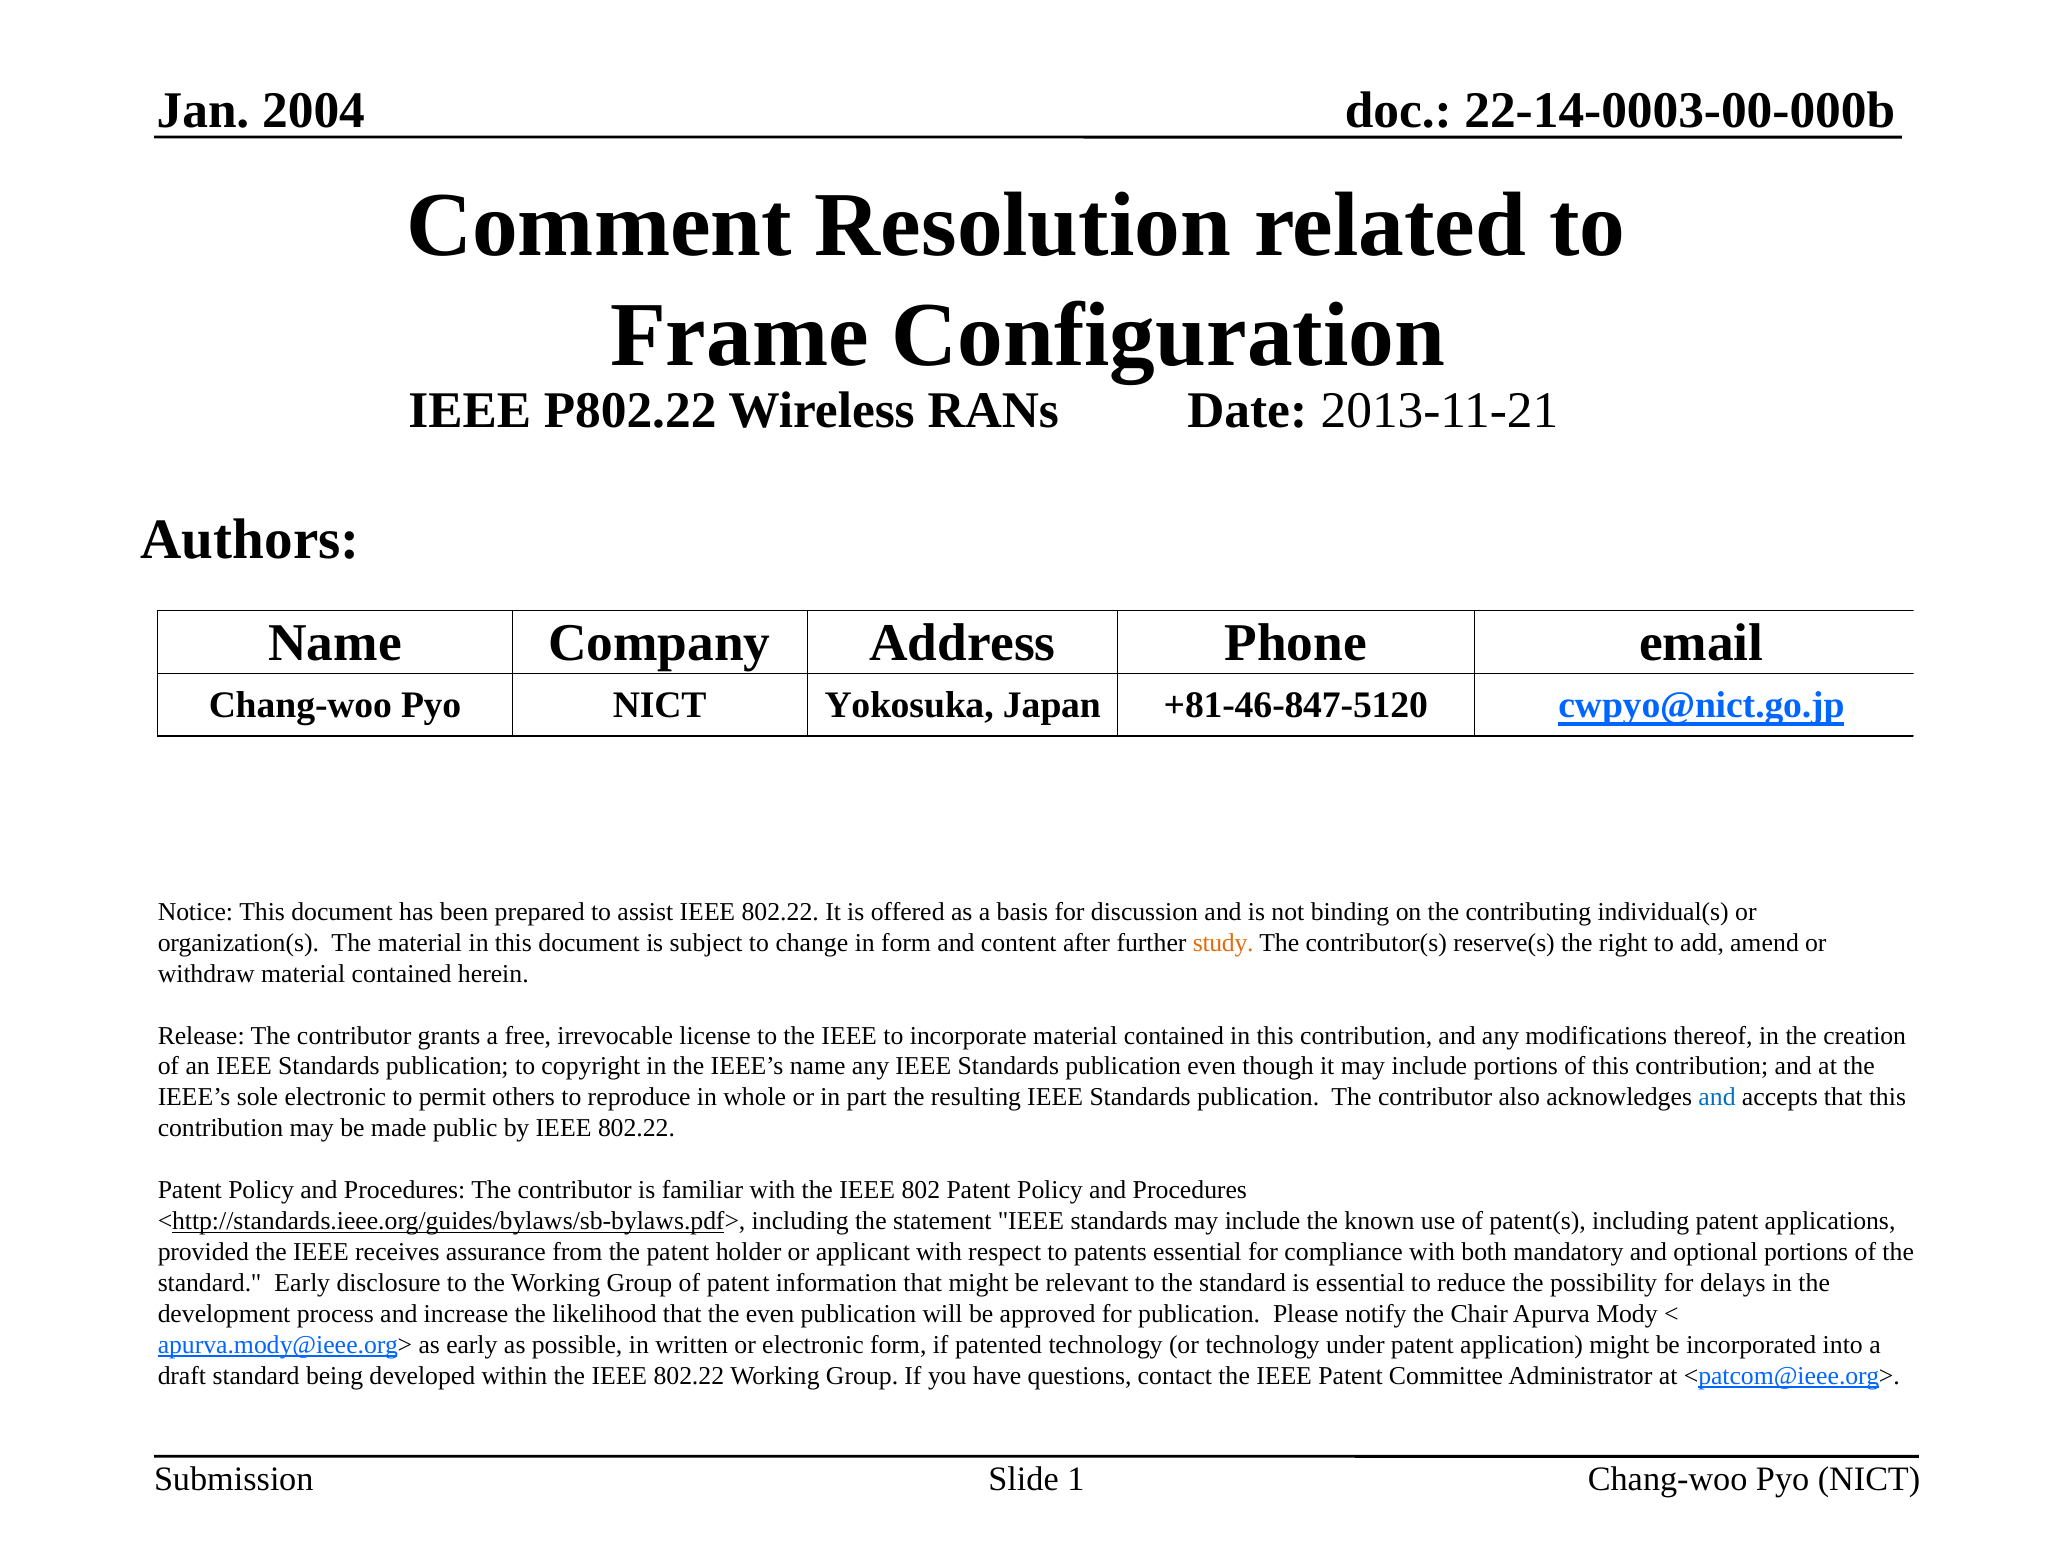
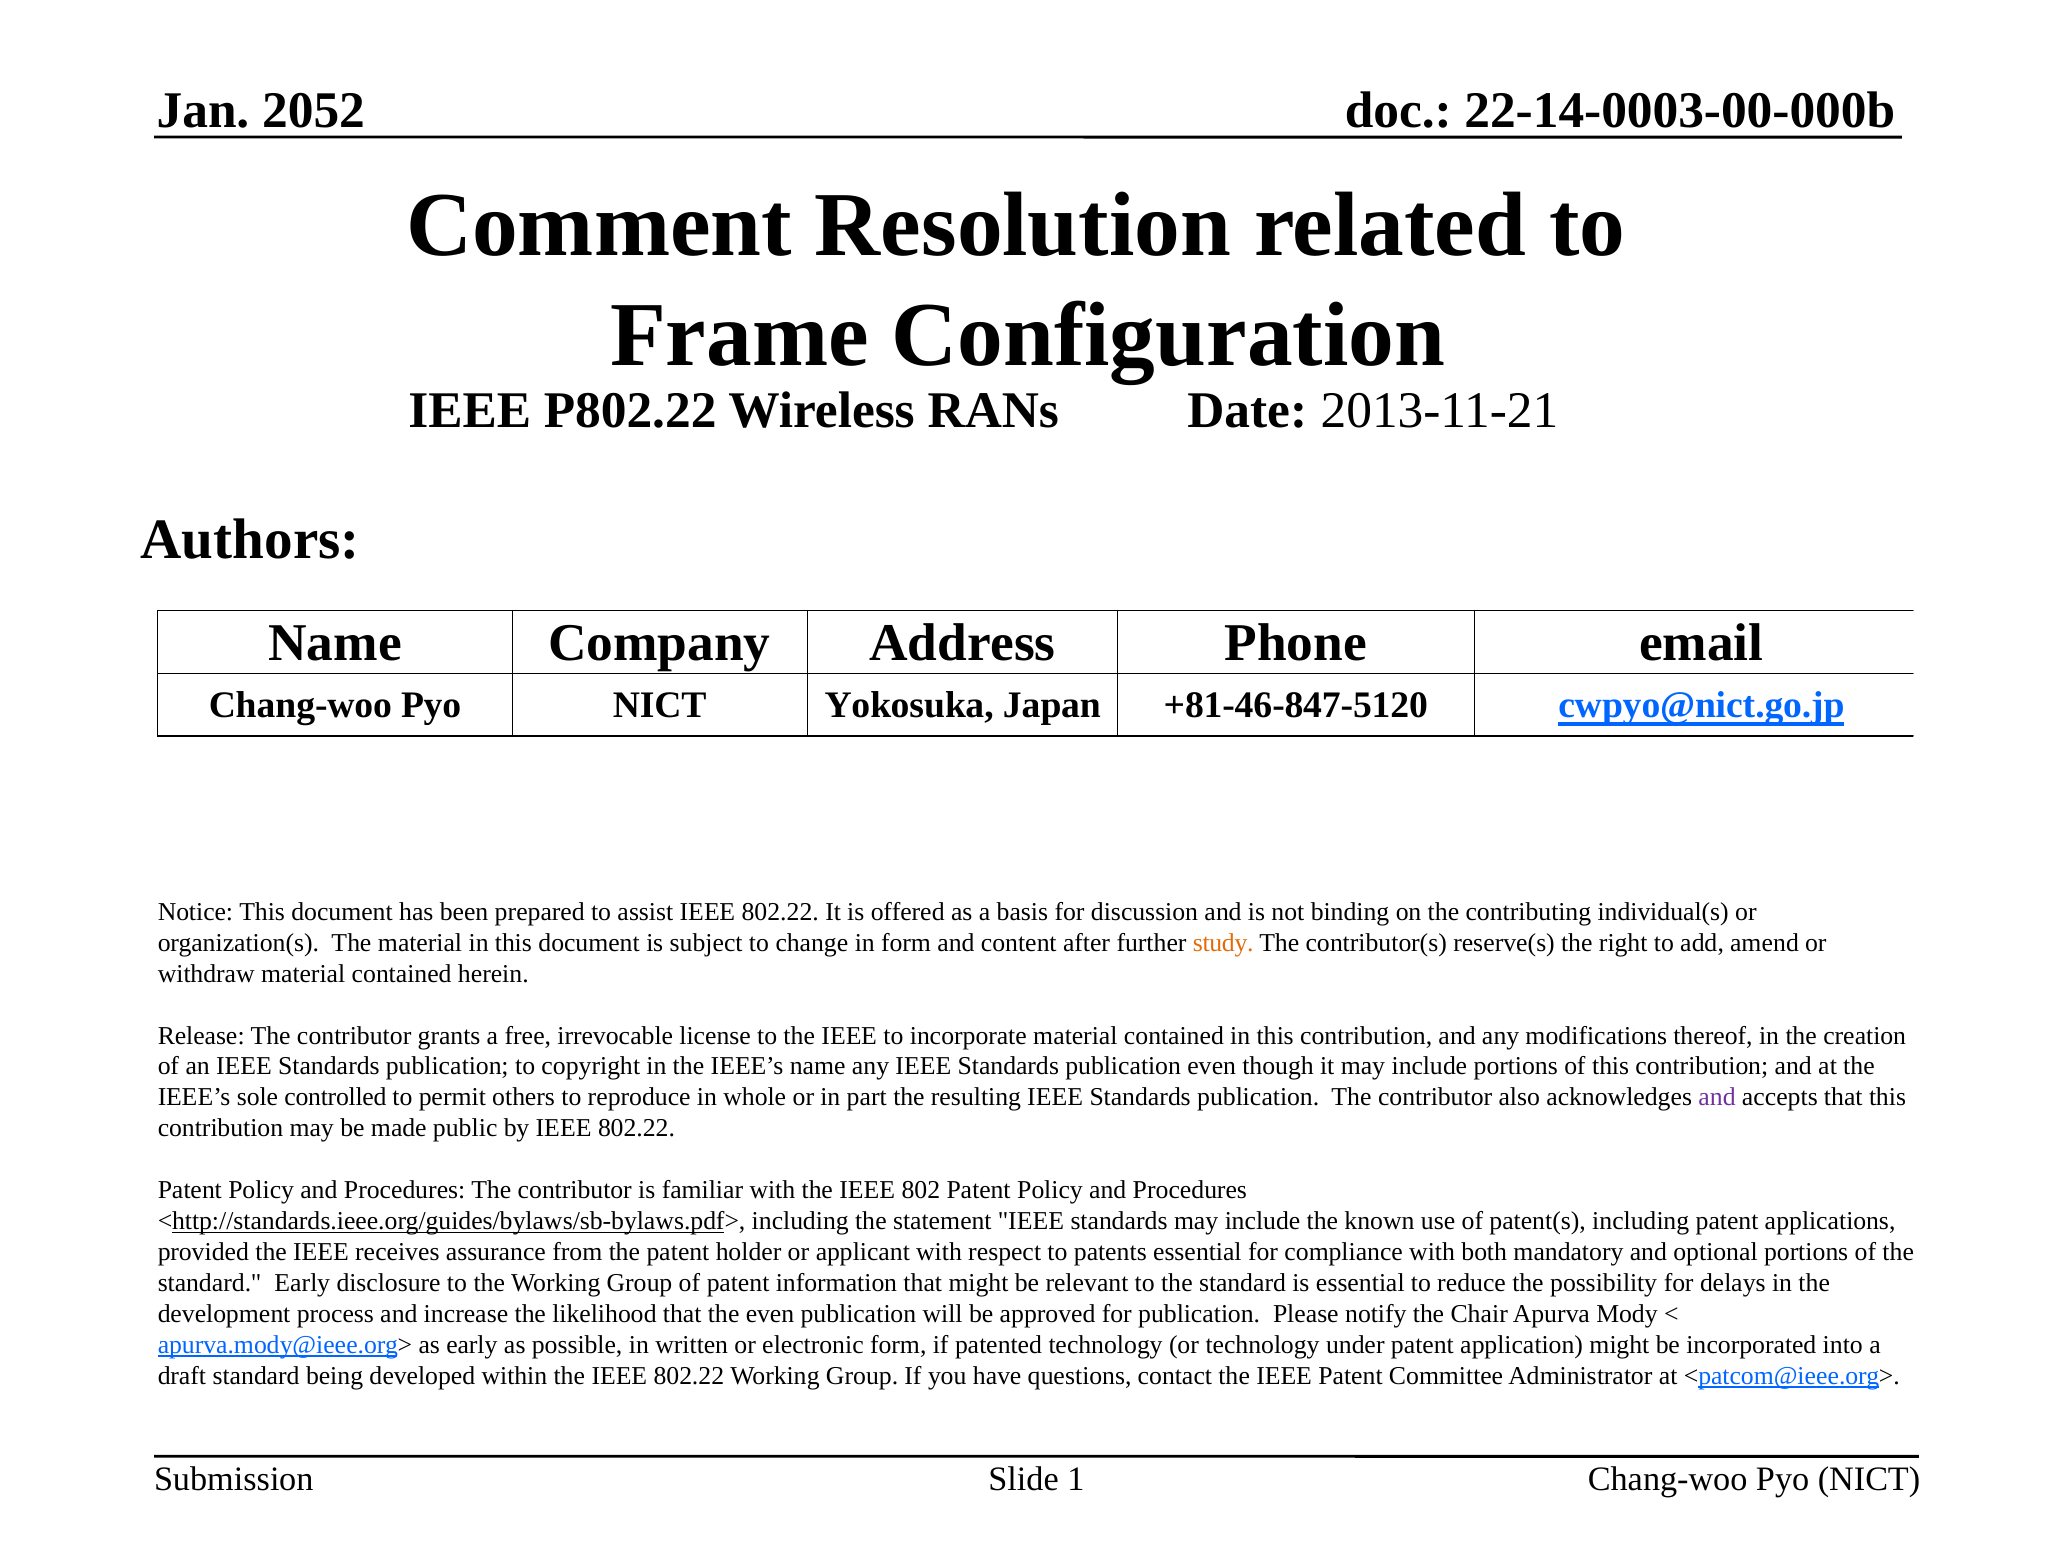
2004: 2004 -> 2052 (314, 110)
sole electronic: electronic -> controlled (335, 1097)
and colour: blue -> purple (1717, 1097)
